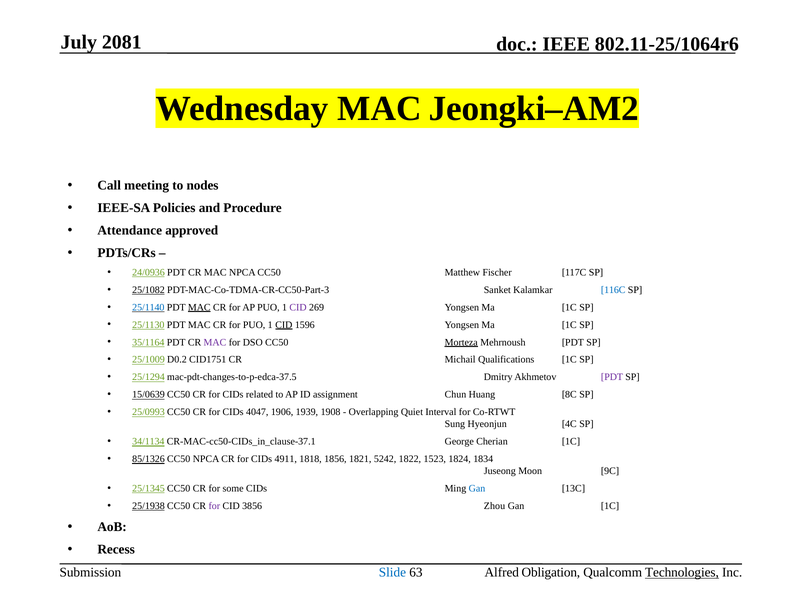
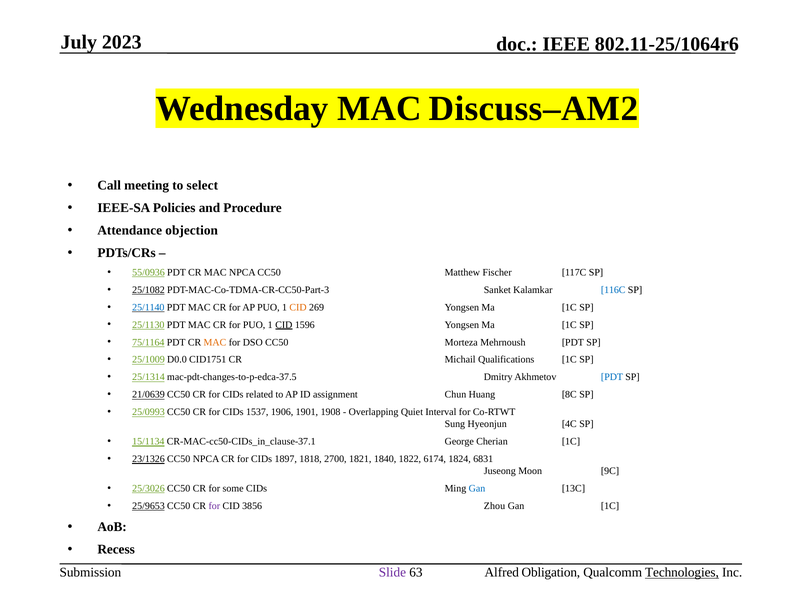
2081: 2081 -> 2023 (122, 42)
Jeongki–AM2: Jeongki–AM2 -> Discuss–AM2 (534, 108)
nodes: nodes -> select (202, 185)
approved: approved -> objection (192, 230)
24/0936: 24/0936 -> 55/0936 (149, 272)
MAC underline: present -> none (199, 307)
CID colour: purple -> orange (298, 307)
35/1164: 35/1164 -> 75/1164 (148, 342)
MAC colour: purple -> orange (215, 342)
Morteza underline: present -> none (461, 342)
D0.2: D0.2 -> D0.0 (177, 359)
25/1294: 25/1294 -> 25/1314 (149, 377)
PDT colour: purple -> blue (612, 377)
15/0639: 15/0639 -> 21/0639 (149, 394)
4047: 4047 -> 1537 (257, 412)
1939: 1939 -> 1901 (307, 412)
34/1134: 34/1134 -> 15/1134 (148, 441)
85/1326: 85/1326 -> 23/1326 (149, 459)
4911: 4911 -> 1897 (286, 459)
1856: 1856 -> 2700 (335, 459)
5242: 5242 -> 1840 (385, 459)
1523: 1523 -> 6174 (435, 459)
1834: 1834 -> 6831 (483, 459)
25/1345: 25/1345 -> 25/3026 (149, 488)
25/1938: 25/1938 -> 25/9653 (149, 505)
Slide colour: blue -> purple (392, 572)
